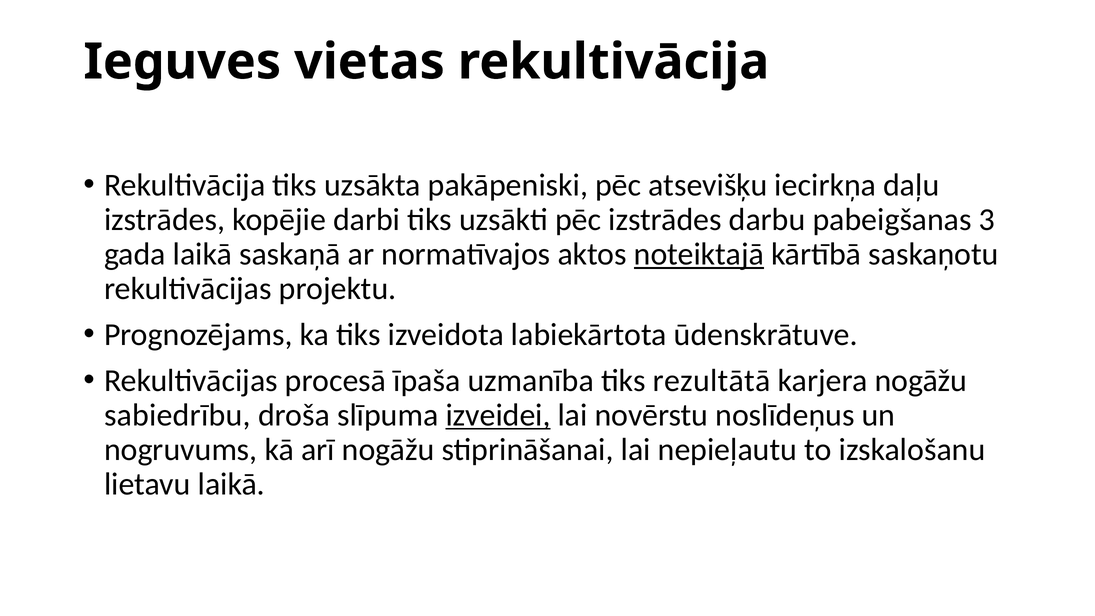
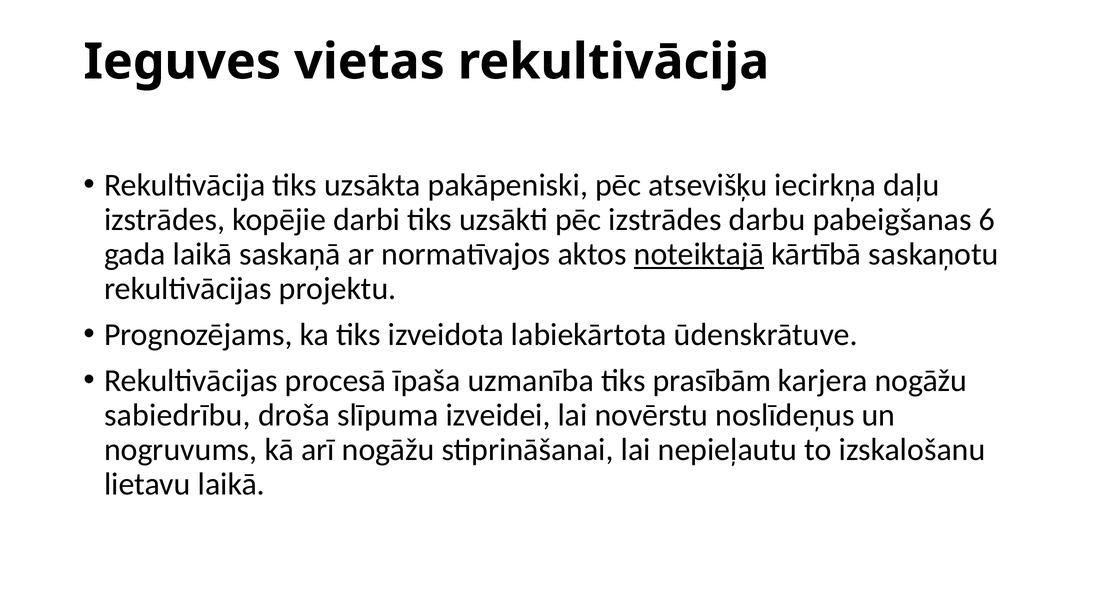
3: 3 -> 6 (987, 220)
rezultātā: rezultātā -> prasībām (712, 380)
izveidei underline: present -> none (498, 415)
